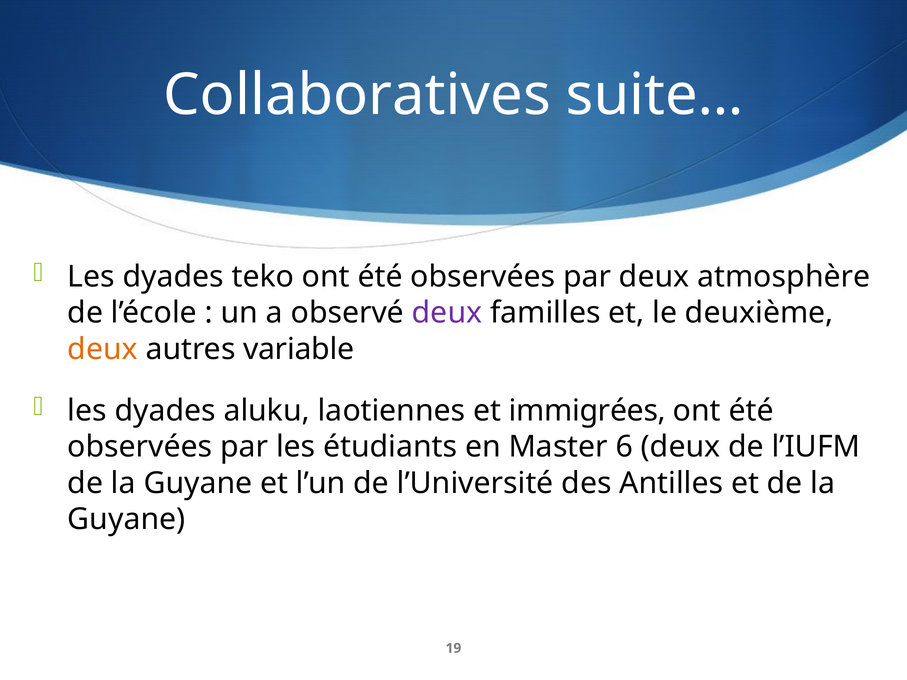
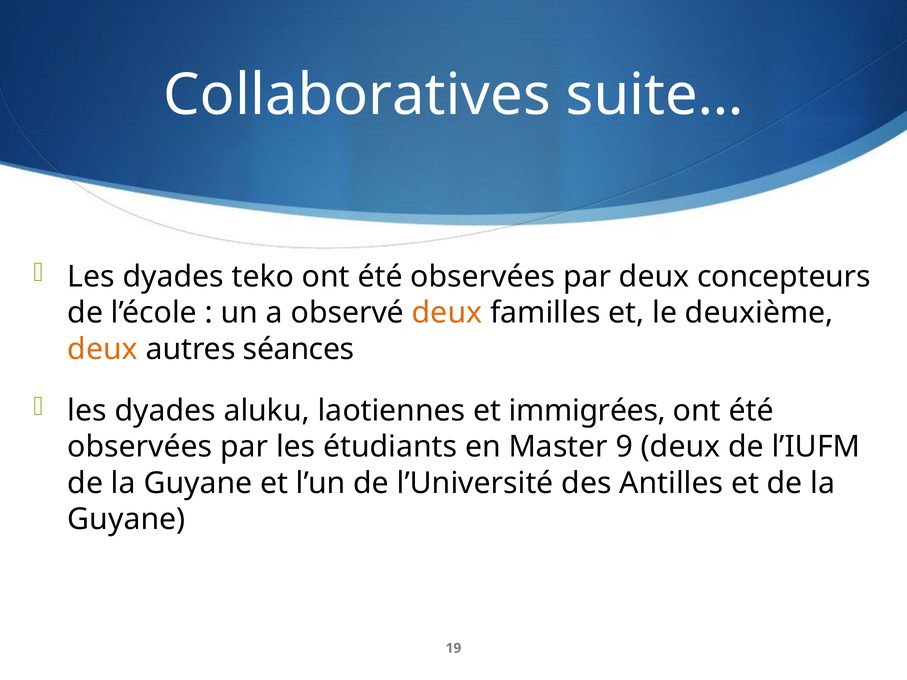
atmosphère: atmosphère -> concepteurs (784, 277)
deux colour: purple -> orange (447, 313)
variable: variable -> séances (299, 349)
6: 6 -> 9 (624, 447)
